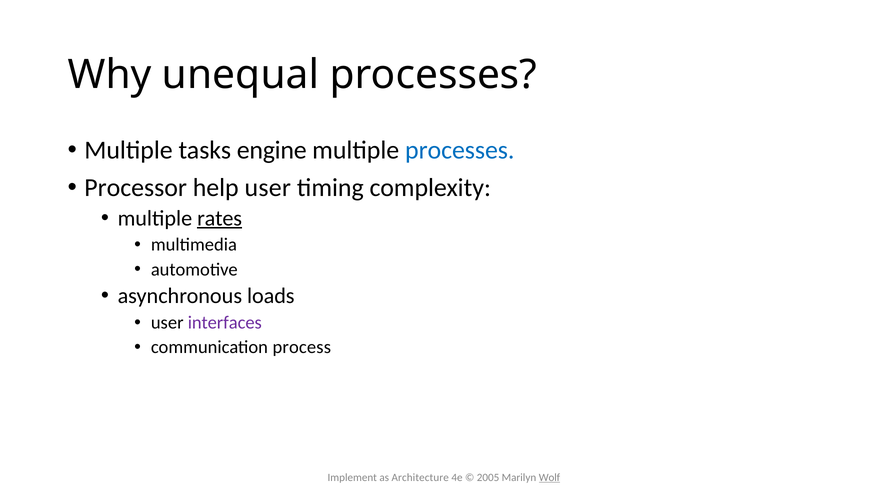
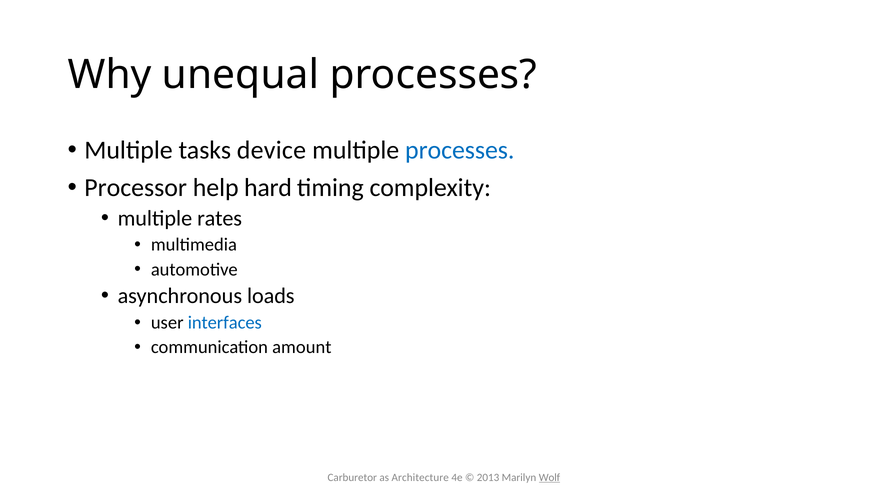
engine: engine -> device (271, 150)
help user: user -> hard (268, 187)
rates underline: present -> none (220, 218)
interfaces colour: purple -> blue (225, 322)
process: process -> amount (302, 347)
Implement: Implement -> Carburetor (352, 477)
2005: 2005 -> 2013 (488, 477)
